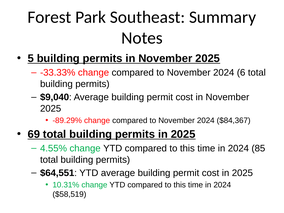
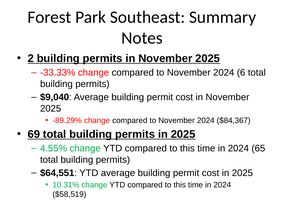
5: 5 -> 2 (31, 59)
85: 85 -> 65 (258, 148)
